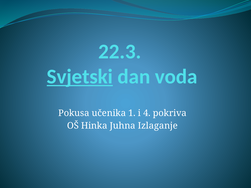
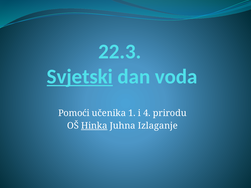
Pokusa: Pokusa -> Pomoći (74, 113)
pokriva: pokriva -> prirodu (170, 113)
Hinka underline: none -> present (94, 126)
